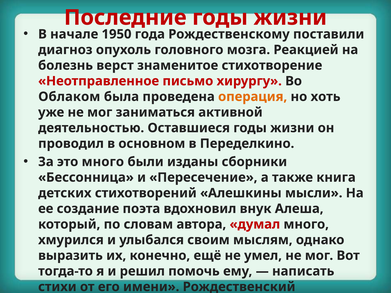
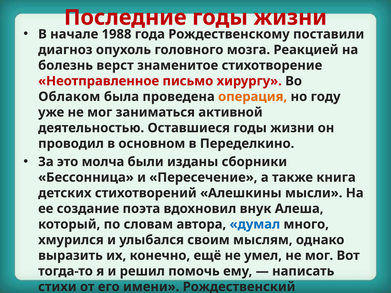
1950: 1950 -> 1988 (117, 34)
но хоть: хоть -> году (326, 97)
это много: много -> молча (103, 162)
думал colour: red -> blue (255, 224)
